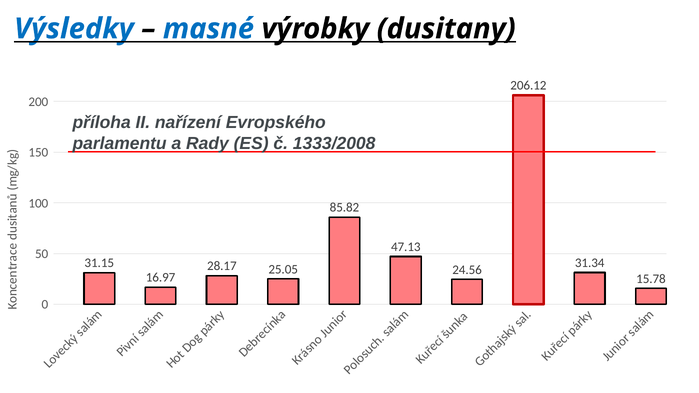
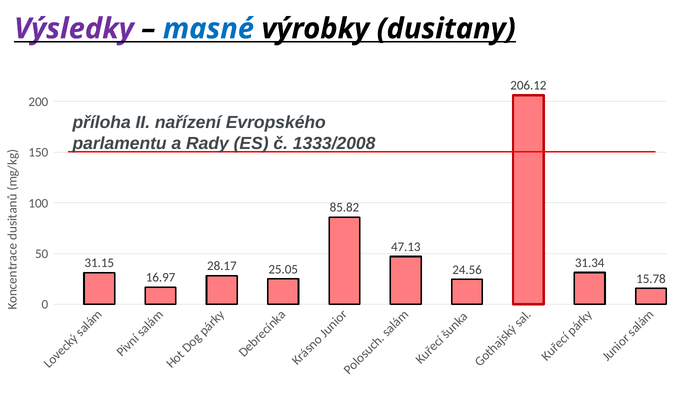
Výsledky colour: blue -> purple (74, 29)
